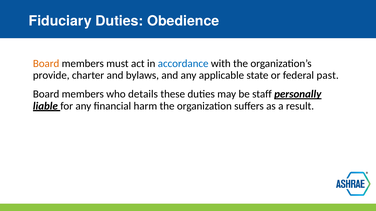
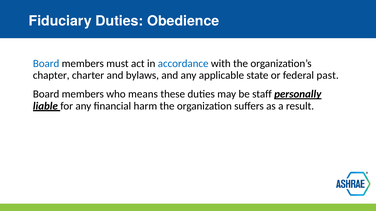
Board colour: orange -> blue (46, 64)
provide: provide -> chapter (51, 75)
details: details -> means (143, 94)
